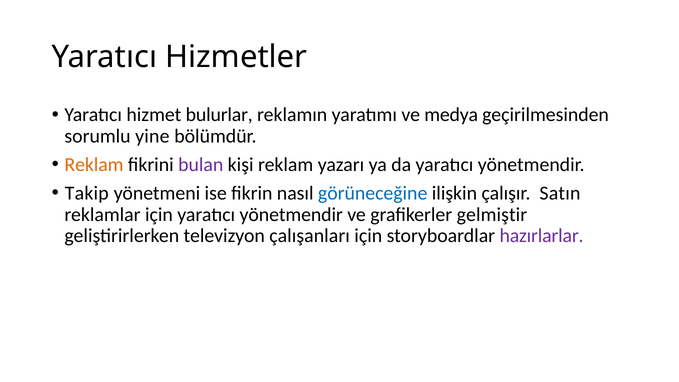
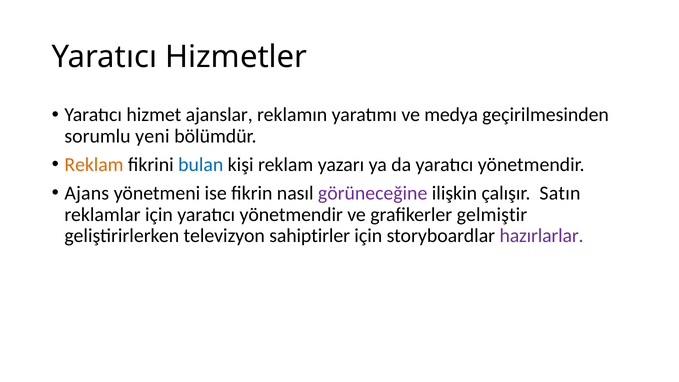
bulurlar: bulurlar -> ajanslar (219, 115)
yine: yine -> yeni (152, 136)
bulan colour: purple -> blue (201, 165)
Takip: Takip -> Ajans (87, 193)
görüneceğine colour: blue -> purple (373, 193)
çalışanları: çalışanları -> sahiptirler (310, 236)
